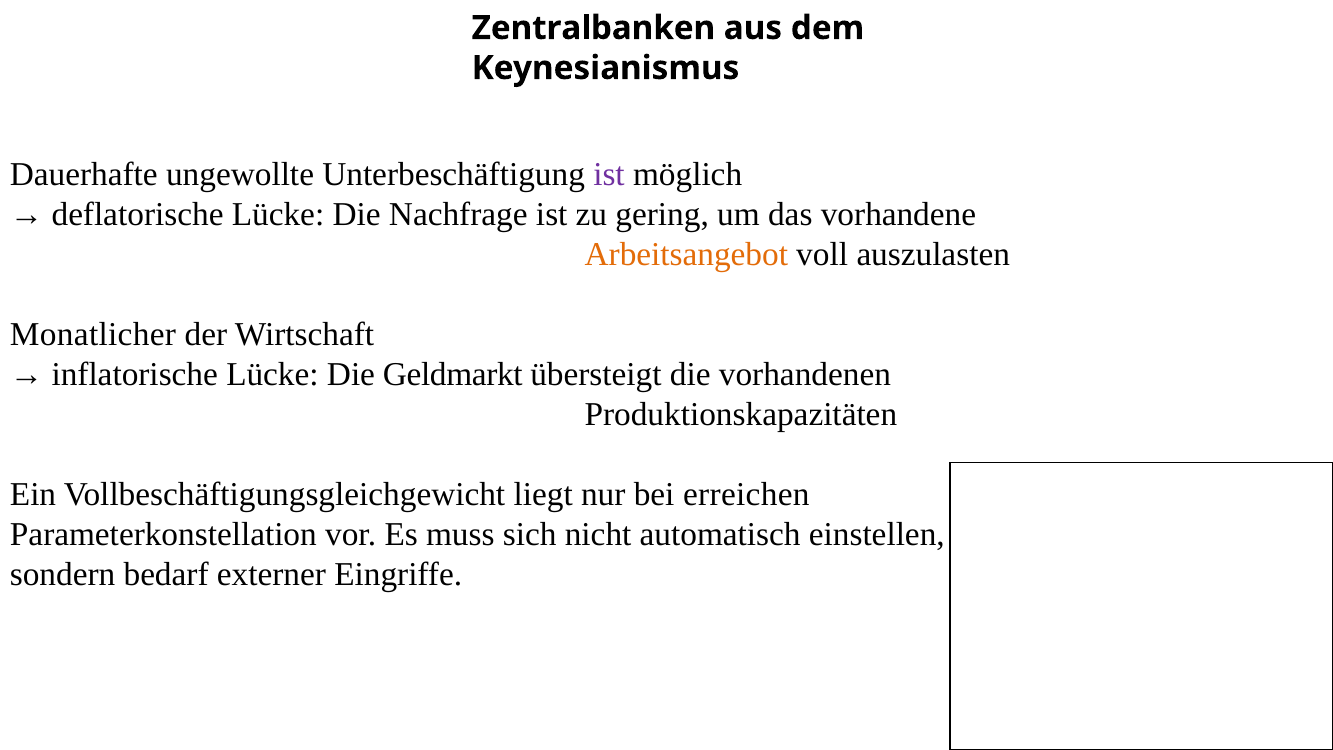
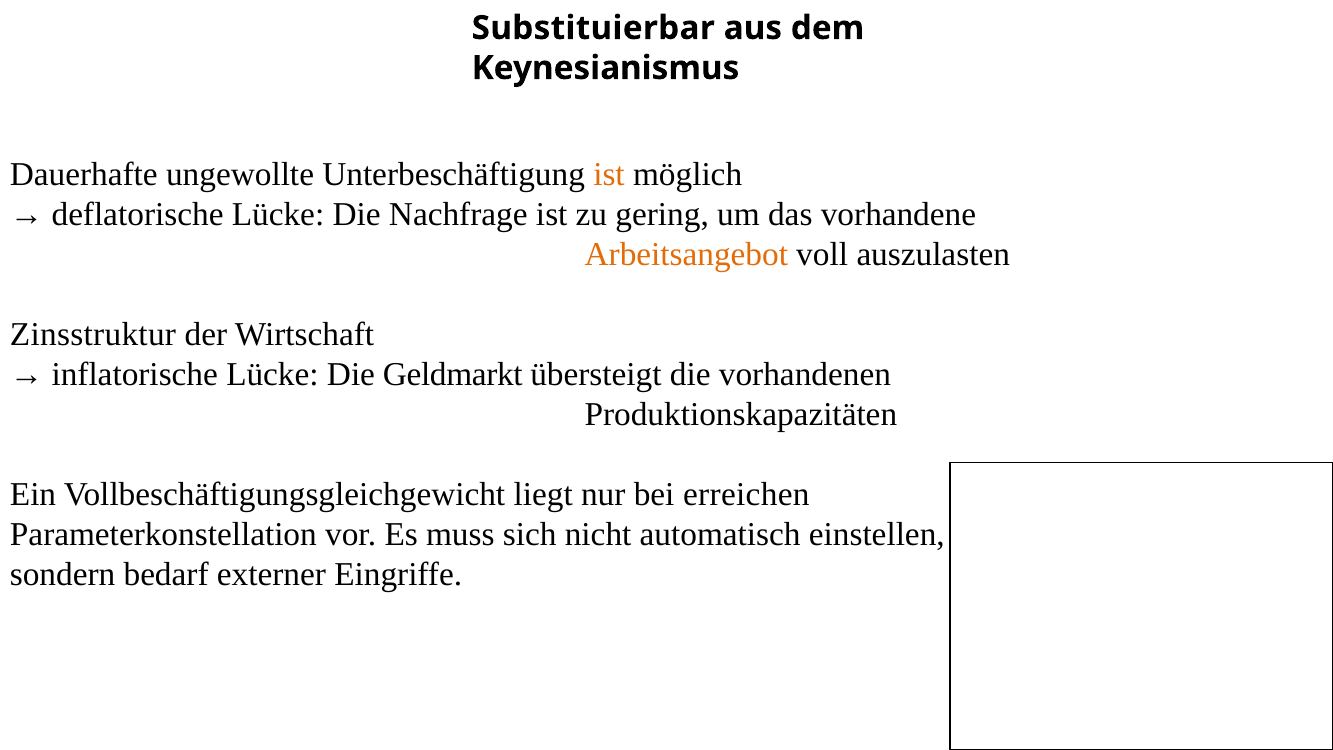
Zentralbanken: Zentralbanken -> Substituierbar (593, 28)
ist colour: purple -> orange (609, 175)
Monatlicher: Monatlicher -> Zinsstruktur (93, 334)
